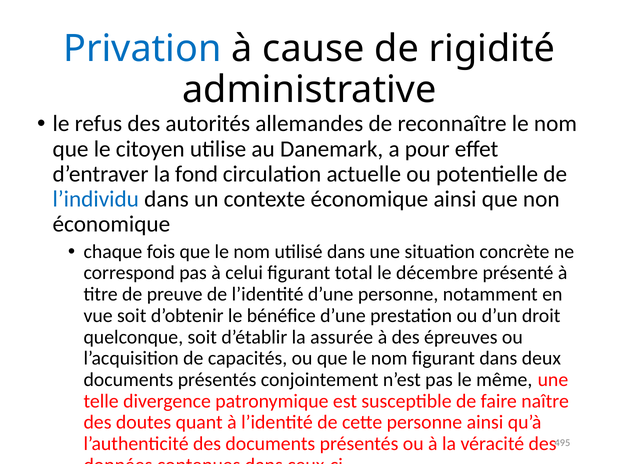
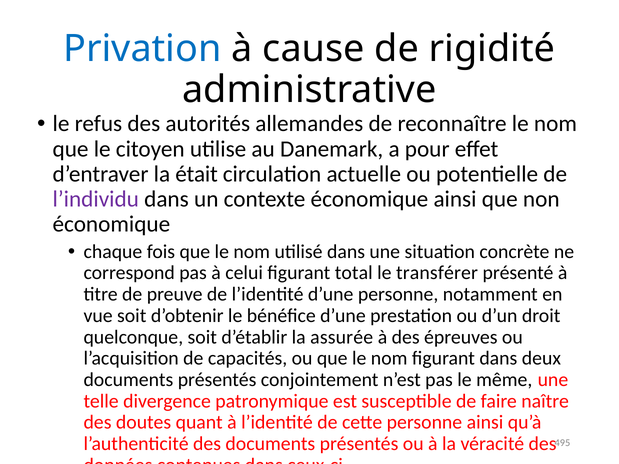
fond: fond -> était (197, 174)
l’individu colour: blue -> purple (96, 199)
décembre: décembre -> transférer (437, 273)
